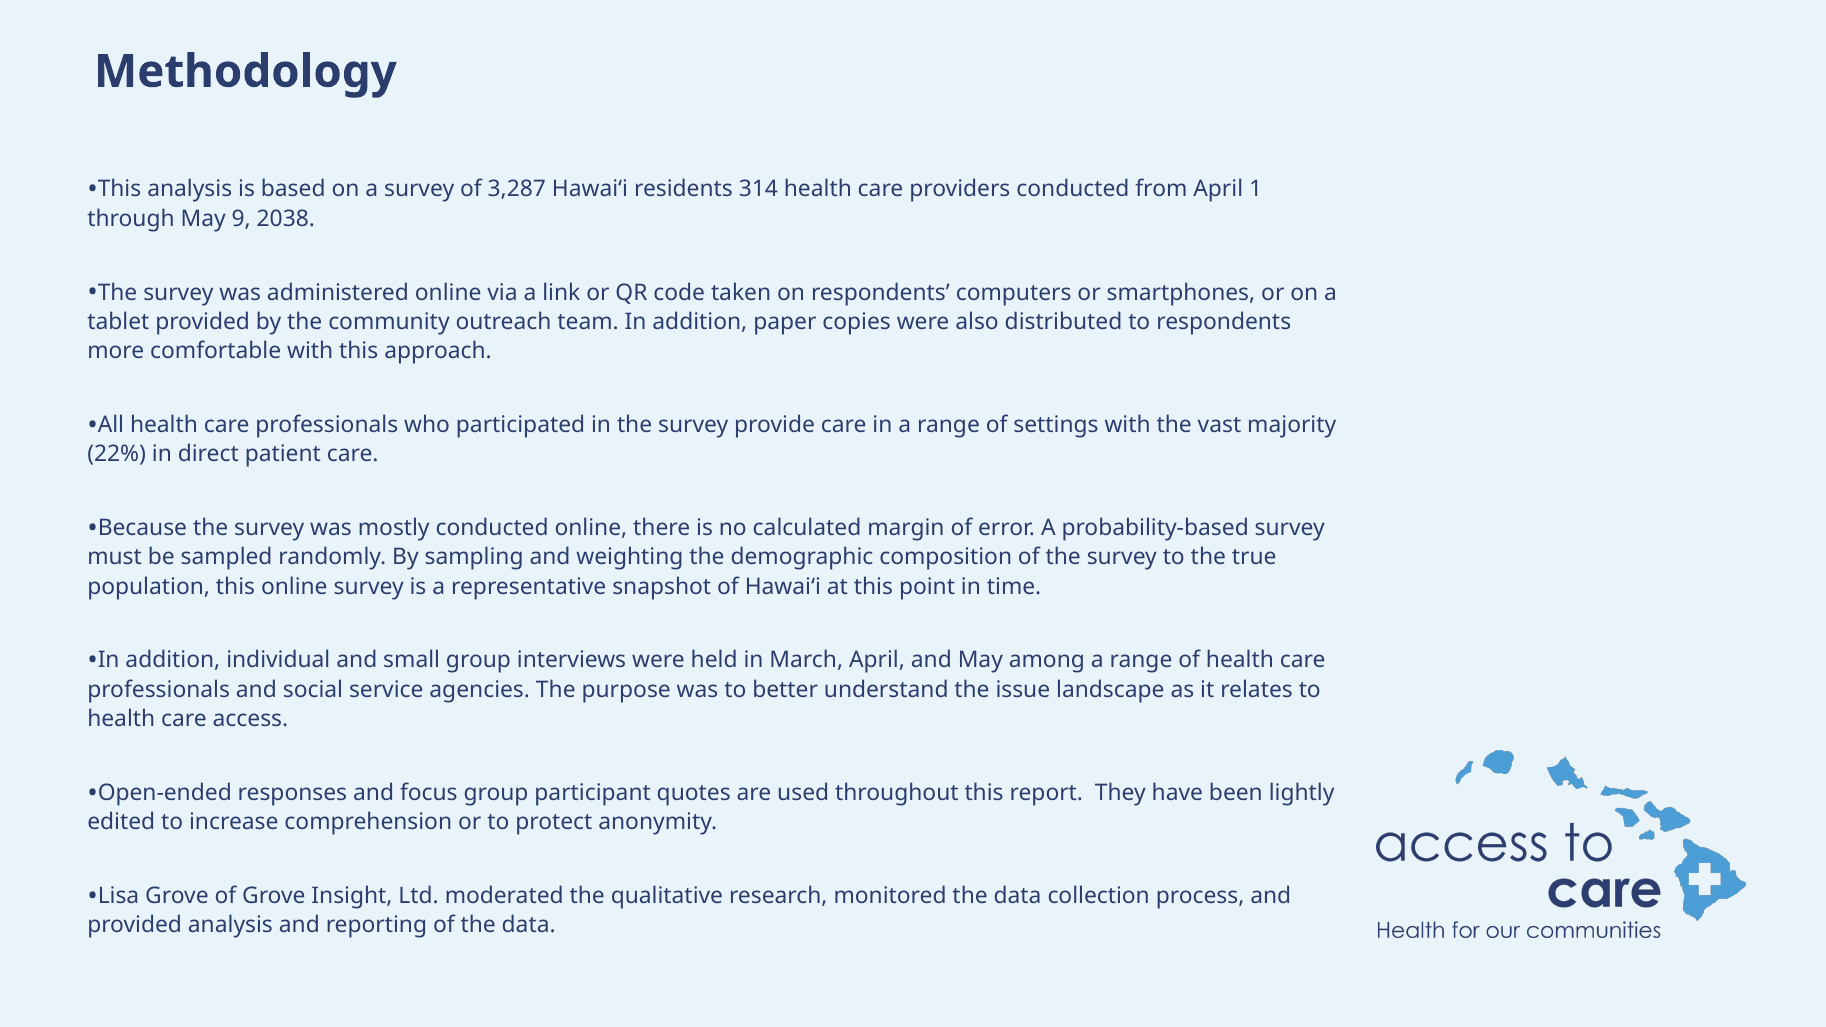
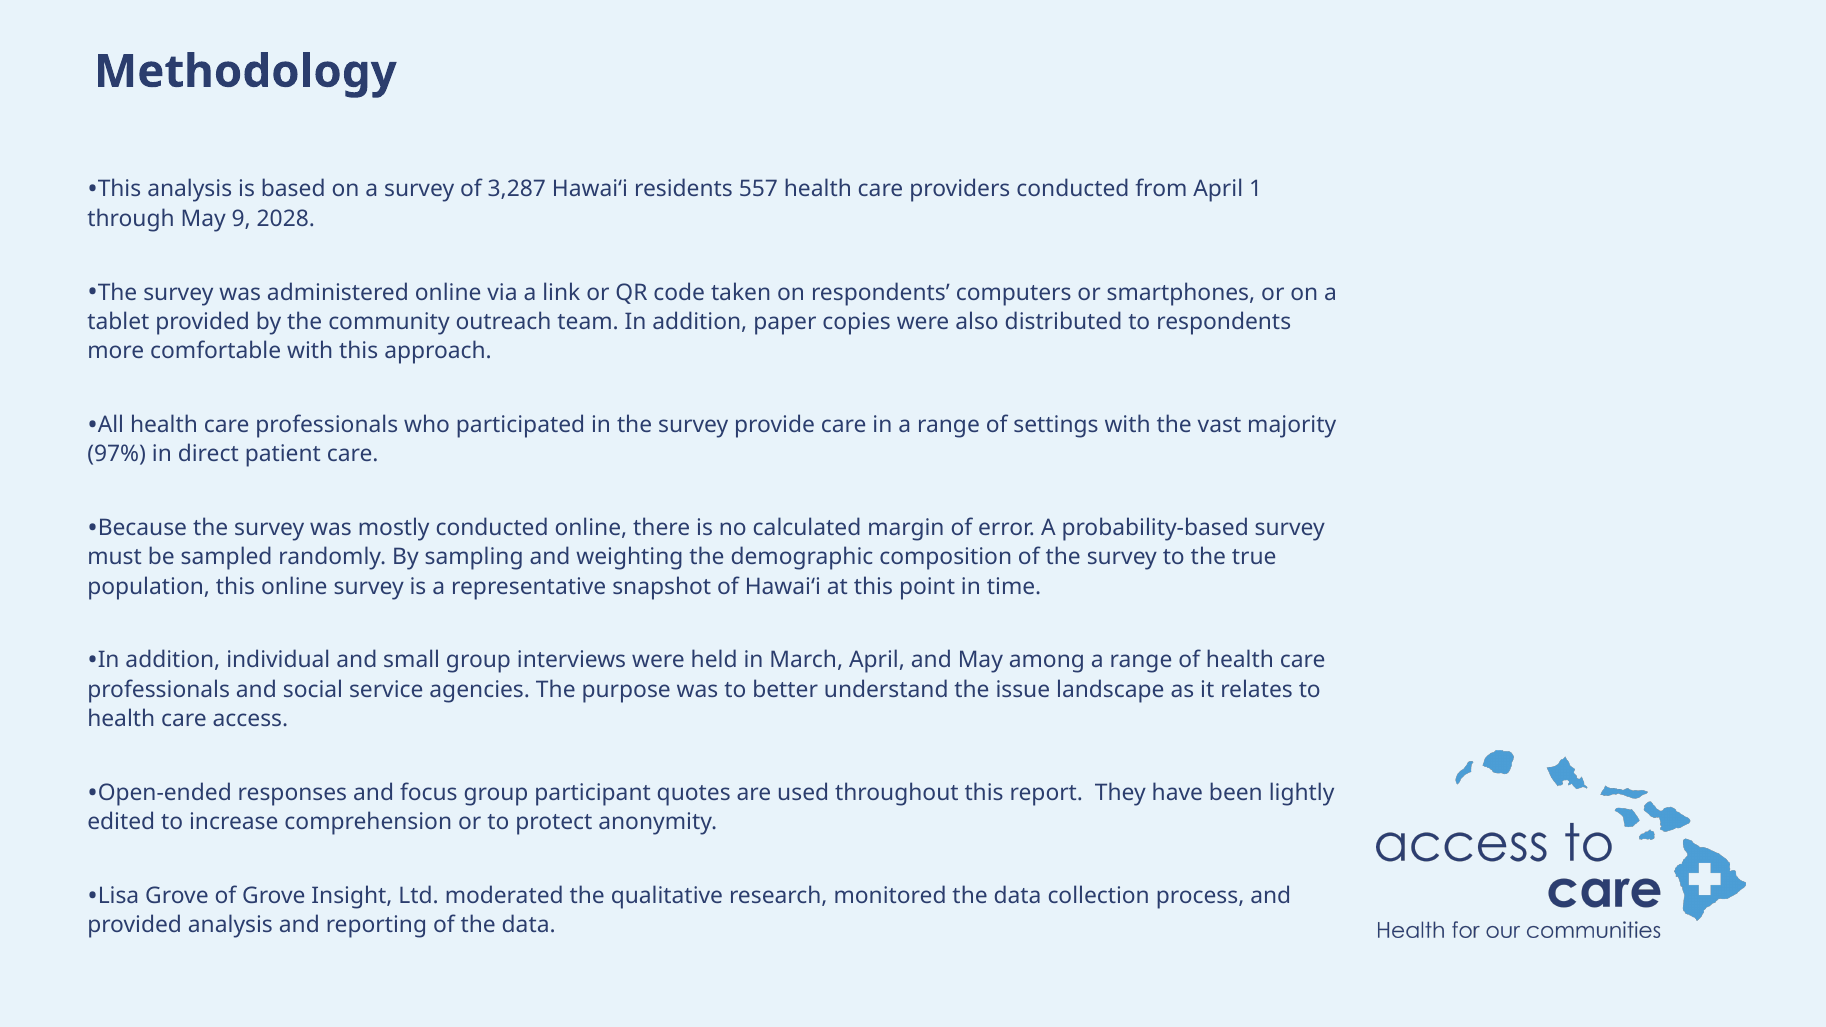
314: 314 -> 557 (758, 189)
2038: 2038 -> 2028 (286, 219)
22%: 22% -> 97% (117, 454)
